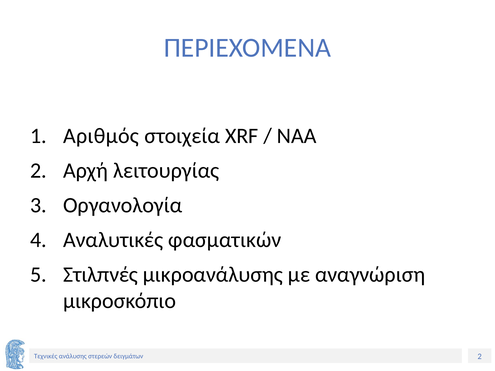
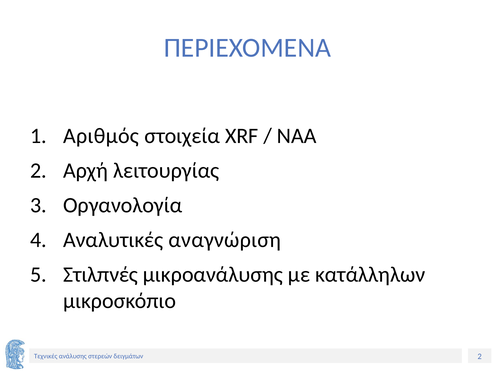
φασματικών: φασματικών -> αναγνώριση (225, 240)
αναγνώριση: αναγνώριση -> κατάλληλων (370, 275)
